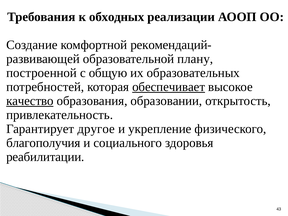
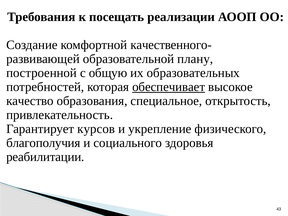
обходных: обходных -> посещать (117, 17)
рекомендаций-: рекомендаций- -> качественного- (171, 45)
качество underline: present -> none (30, 101)
образовании: образовании -> специальное (166, 101)
другое: другое -> курсов (96, 129)
